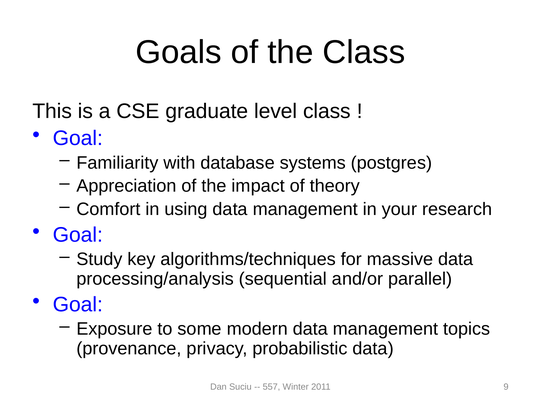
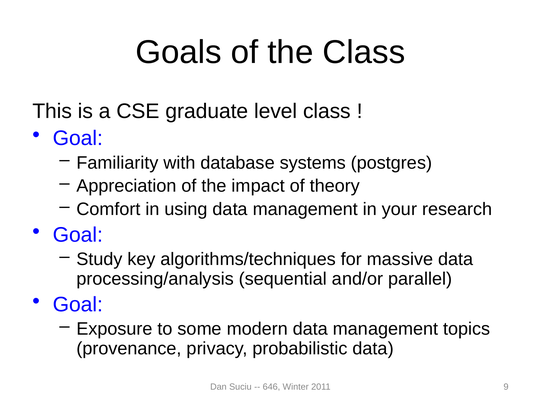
557: 557 -> 646 (271, 387)
